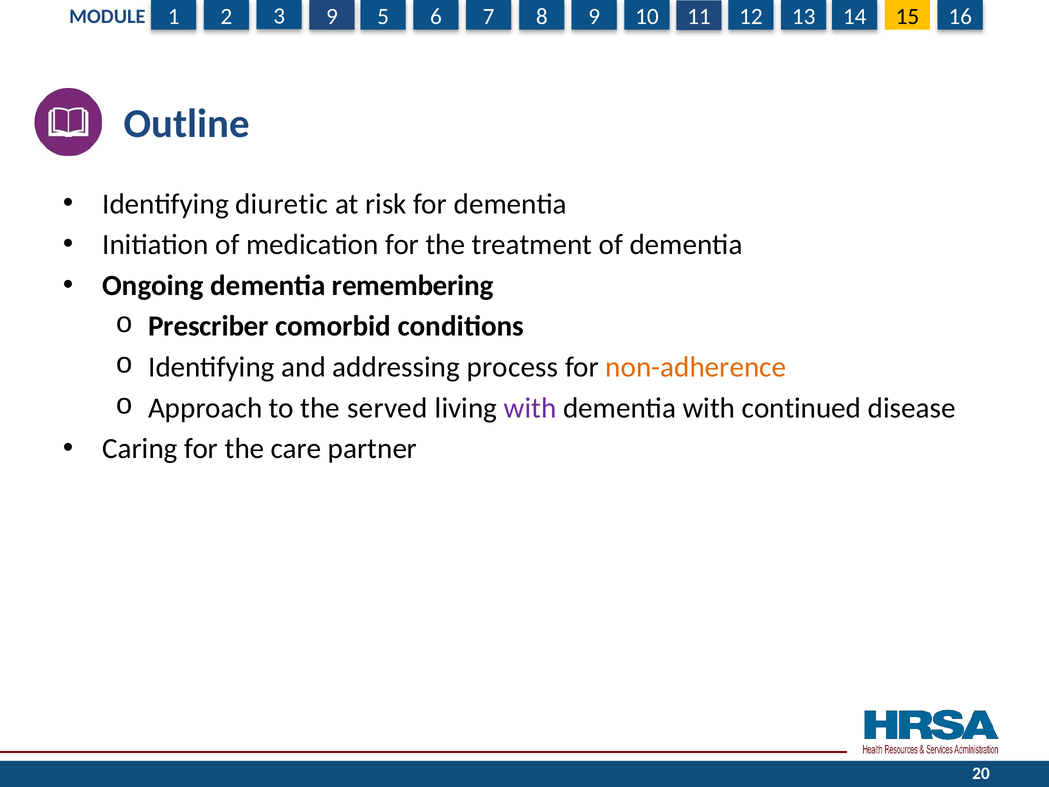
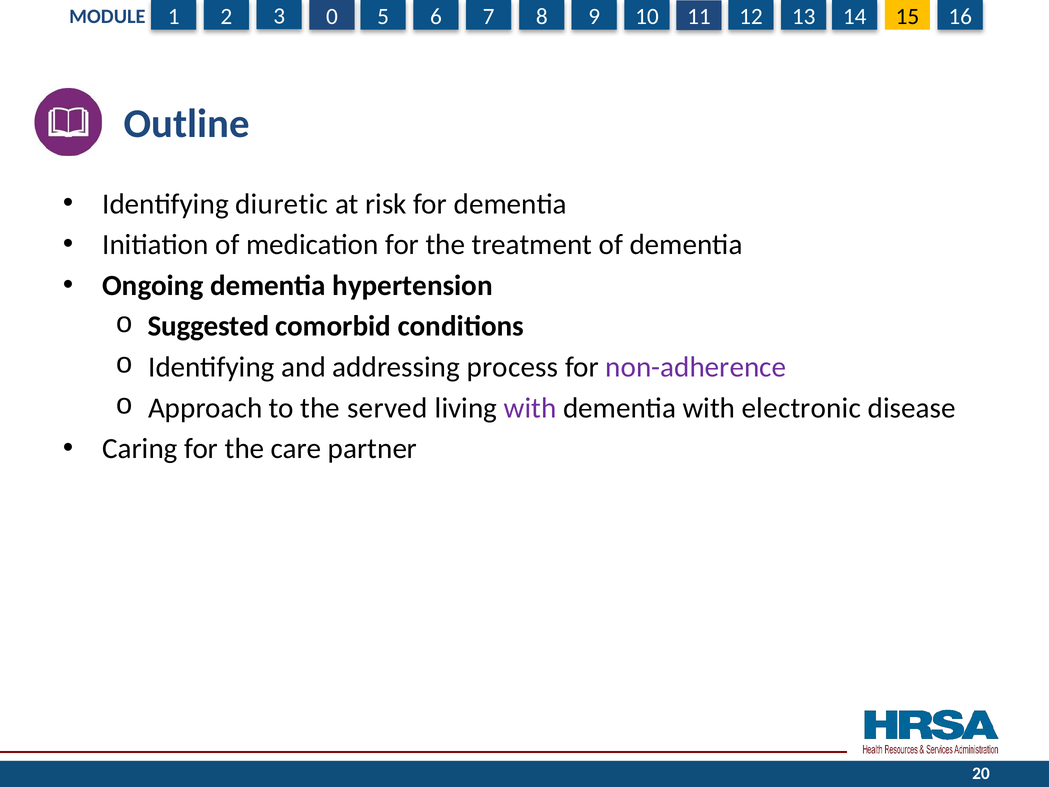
9: 9 -> 0 (332, 16)
remembering: remembering -> hypertension (413, 285)
Prescriber: Prescriber -> Suggested (209, 326)
non-adherence colour: orange -> purple (696, 367)
continued: continued -> electronic (801, 408)
